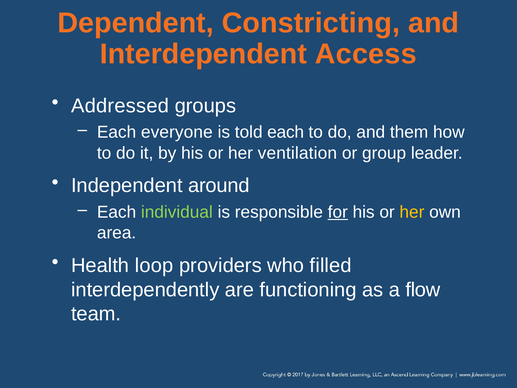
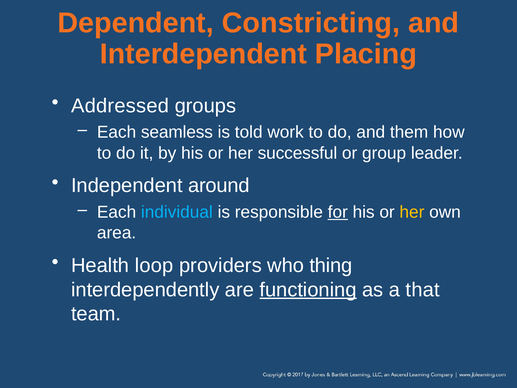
Access: Access -> Placing (366, 54)
everyone: everyone -> seamless (177, 132)
told each: each -> work (286, 132)
ventilation: ventilation -> successful (297, 153)
individual colour: light green -> light blue (177, 212)
filled: filled -> thing (331, 265)
functioning underline: none -> present (308, 290)
flow: flow -> that (423, 290)
